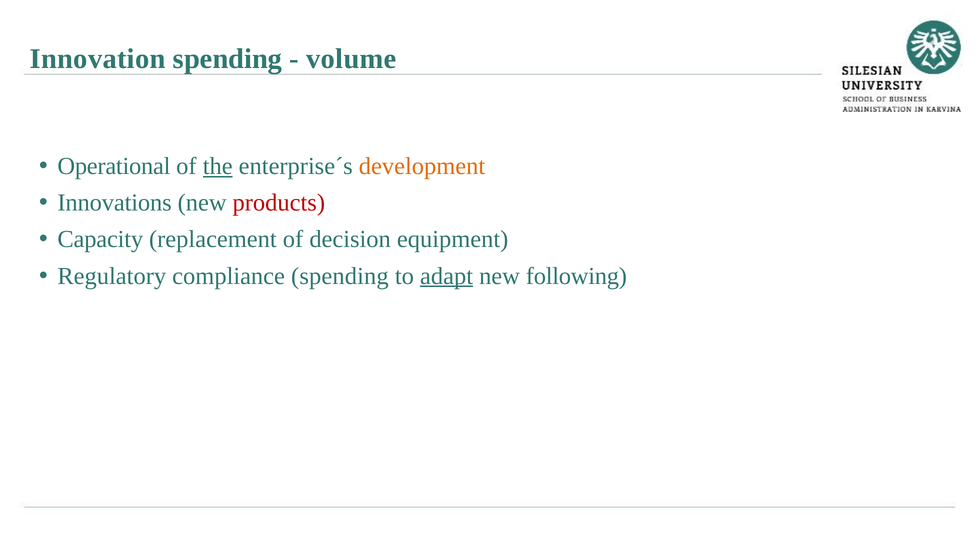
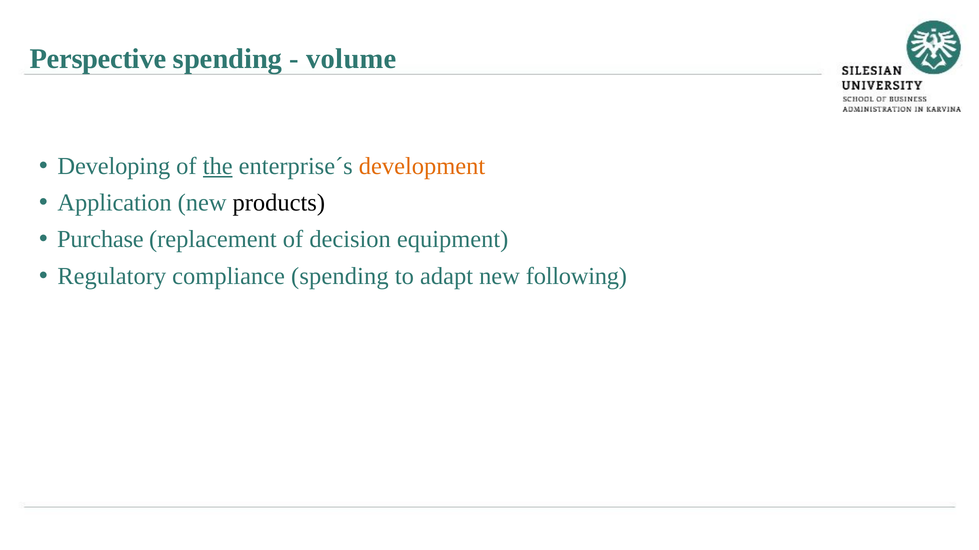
Innovation: Innovation -> Perspective (98, 59)
Operational: Operational -> Developing (114, 166)
Innovations: Innovations -> Application (115, 203)
products colour: red -> black (279, 203)
Capacity: Capacity -> Purchase (100, 240)
adapt underline: present -> none (447, 276)
